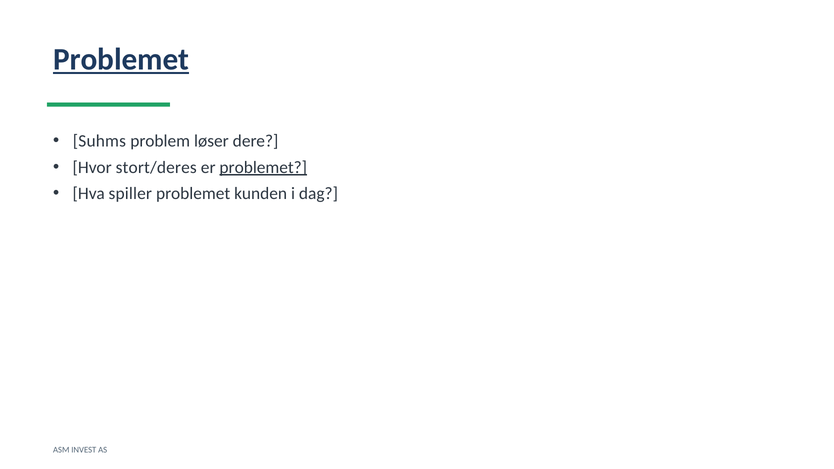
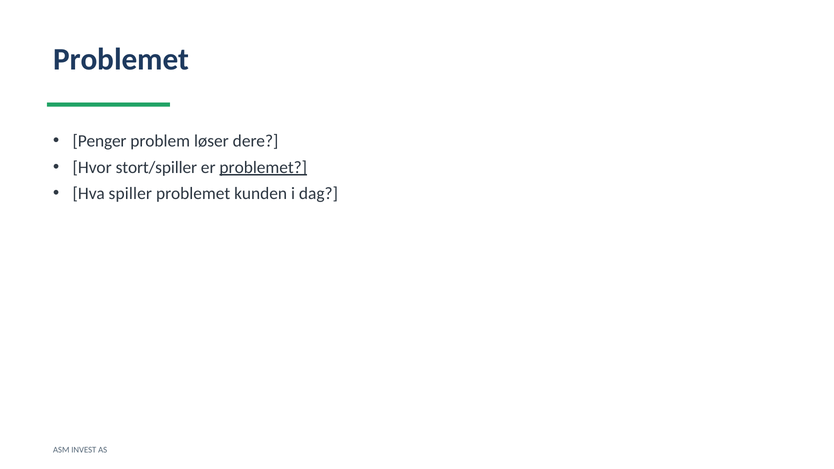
Problemet underline: present -> none (121, 60)
Suhms: Suhms -> Penger (100, 141)
stort/deres: stort/deres -> stort/spiller (156, 167)
